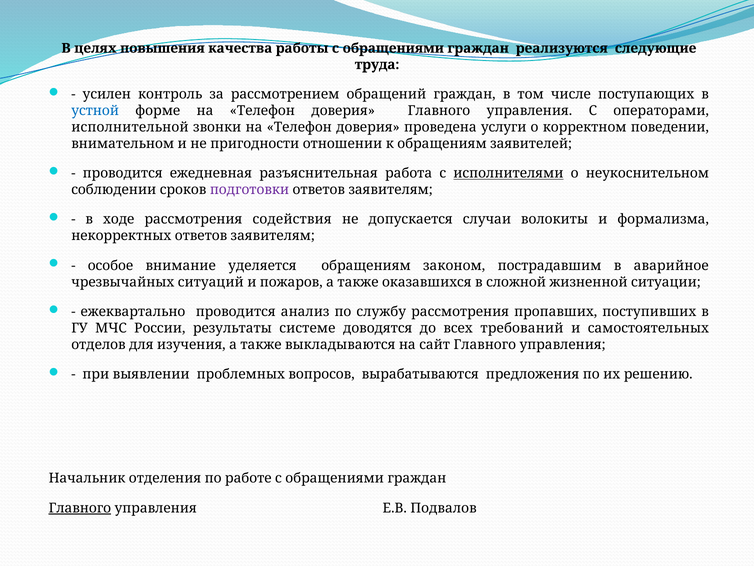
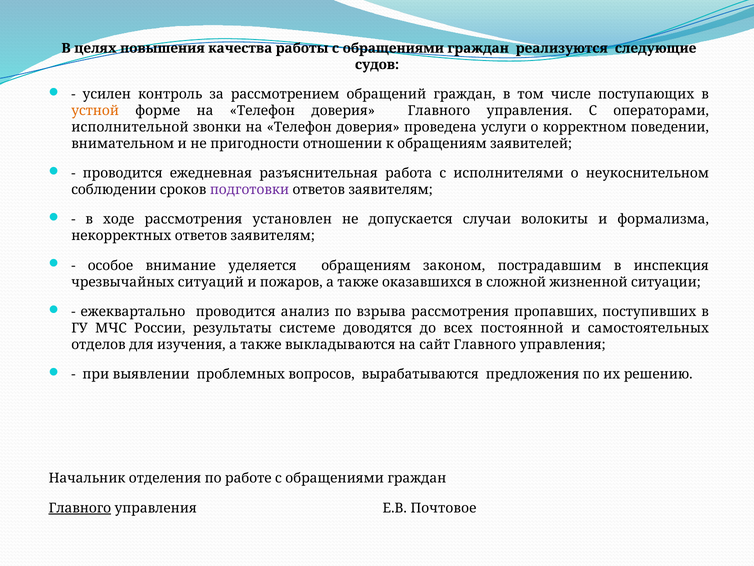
труда: труда -> судов (377, 65)
устной colour: blue -> orange (95, 111)
исполнителями underline: present -> none (508, 173)
содействия: содействия -> установлен (292, 219)
аварийное: аварийное -> инспекция (671, 265)
службу: службу -> взрыва (381, 312)
требований: требований -> постоянной (522, 328)
Подвалов: Подвалов -> Почтовое (443, 508)
